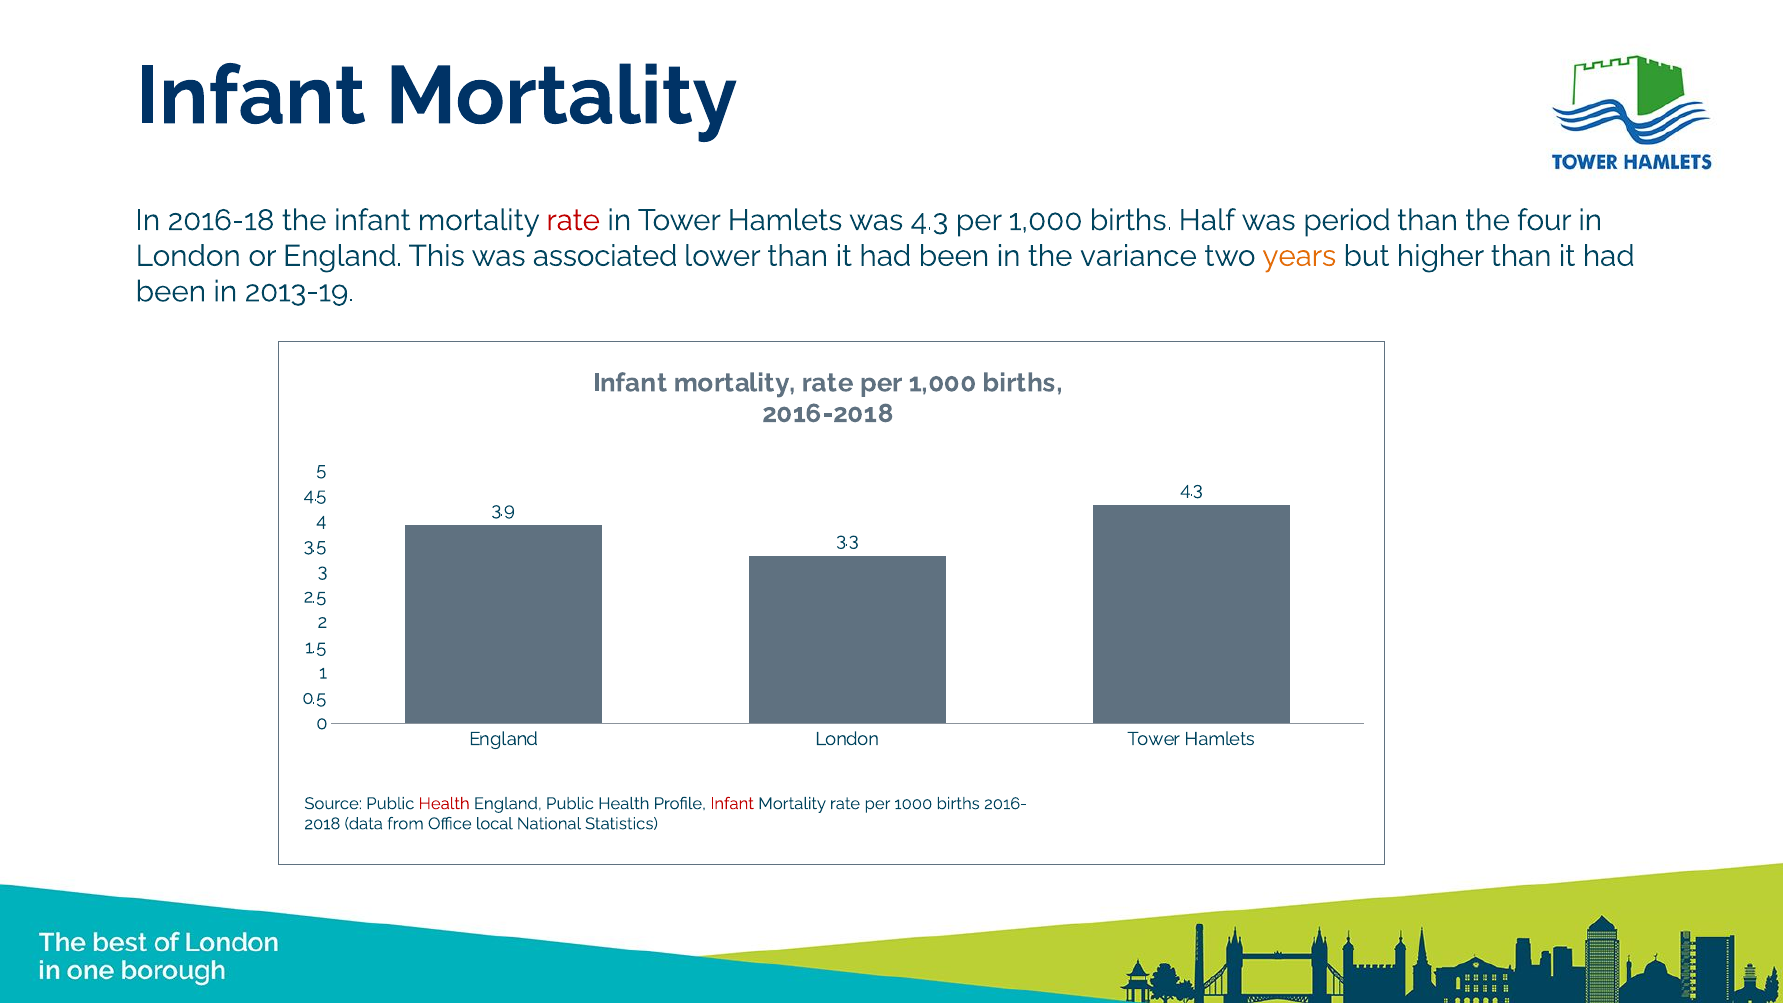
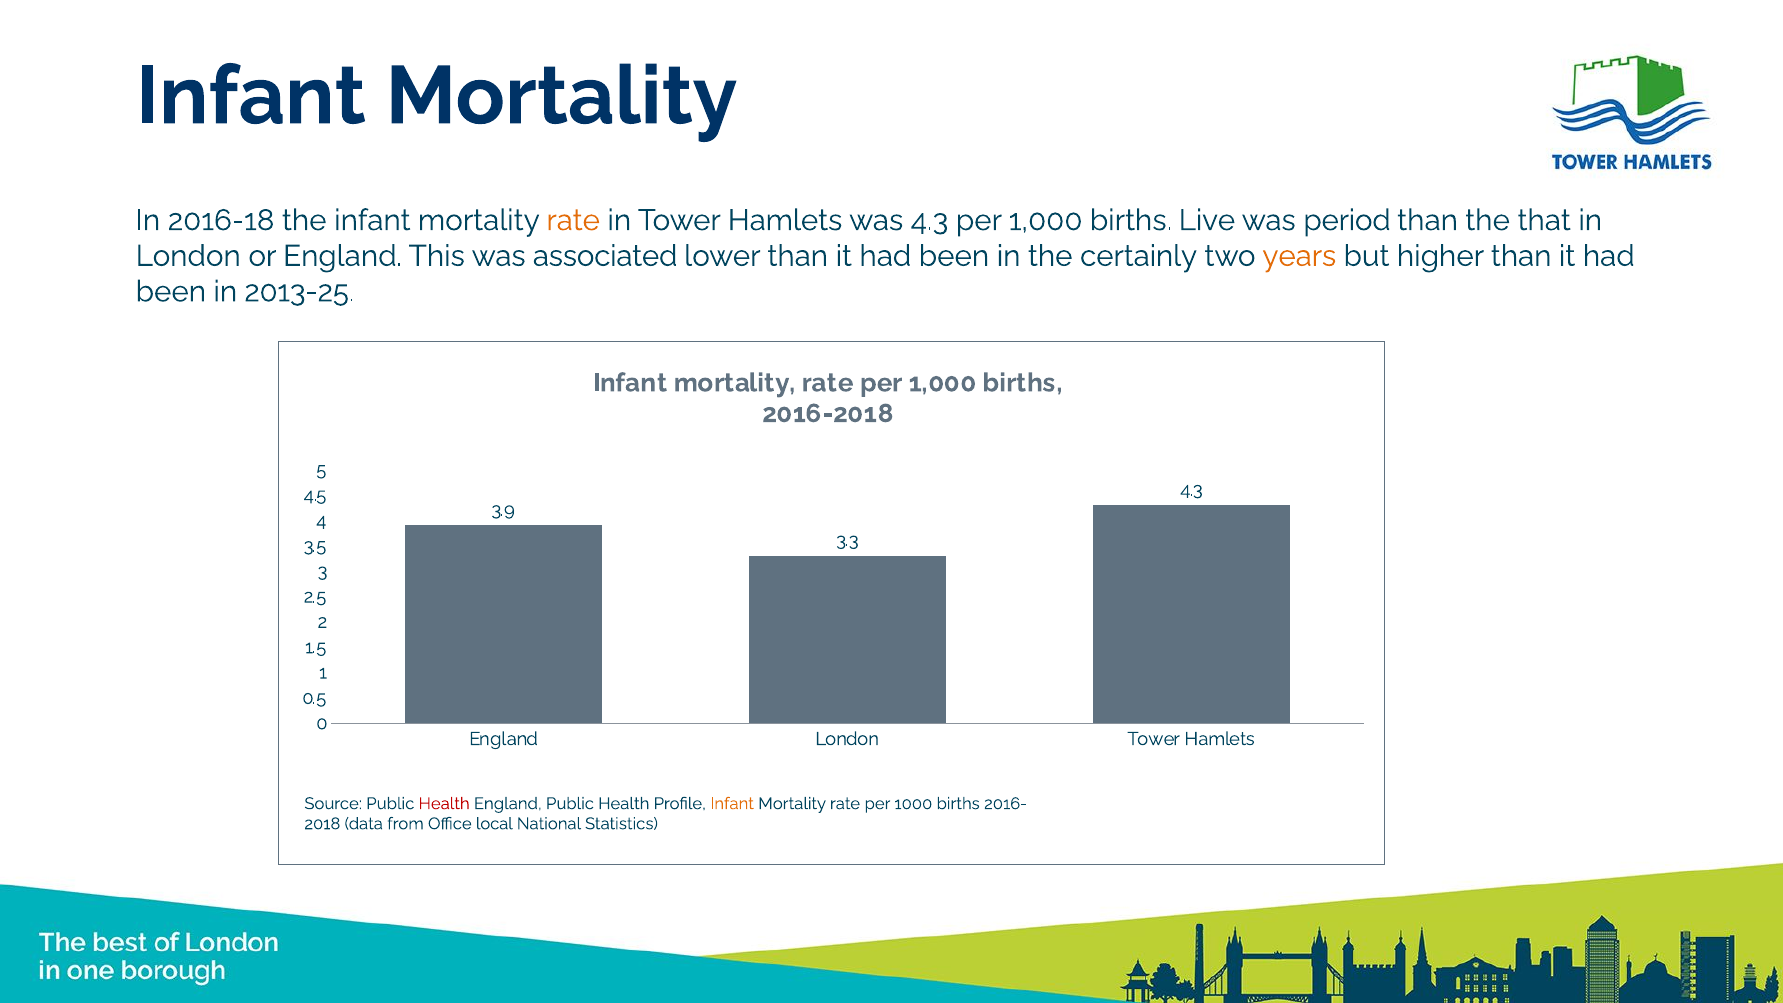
rate colour: red -> orange (573, 220)
Half: Half -> Live (1207, 220)
four: four -> that (1544, 220)
variance: variance -> certainly (1139, 256)
2013-19: 2013-19 -> 2013-25 (299, 292)
Infant colour: red -> orange (732, 804)
